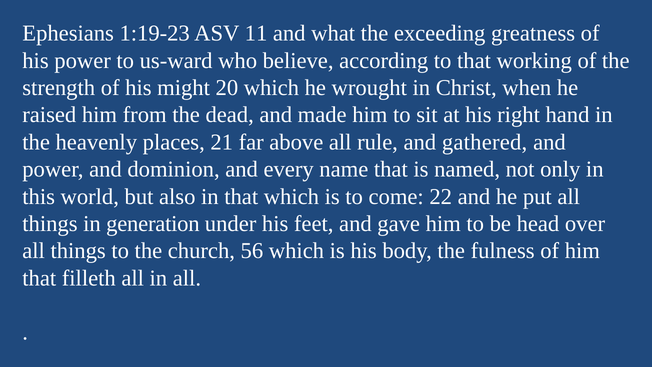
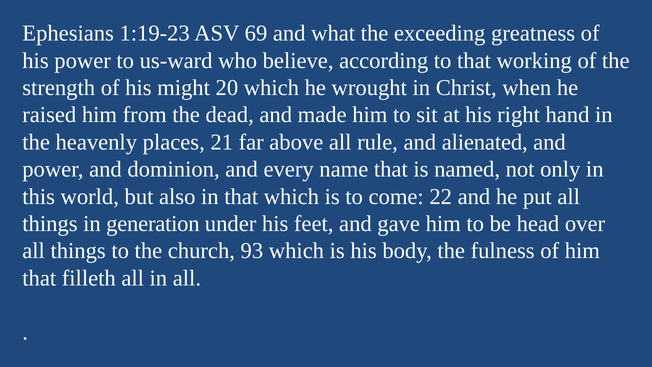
11: 11 -> 69 (256, 33)
gathered: gathered -> alienated (485, 142)
56: 56 -> 93 (252, 251)
